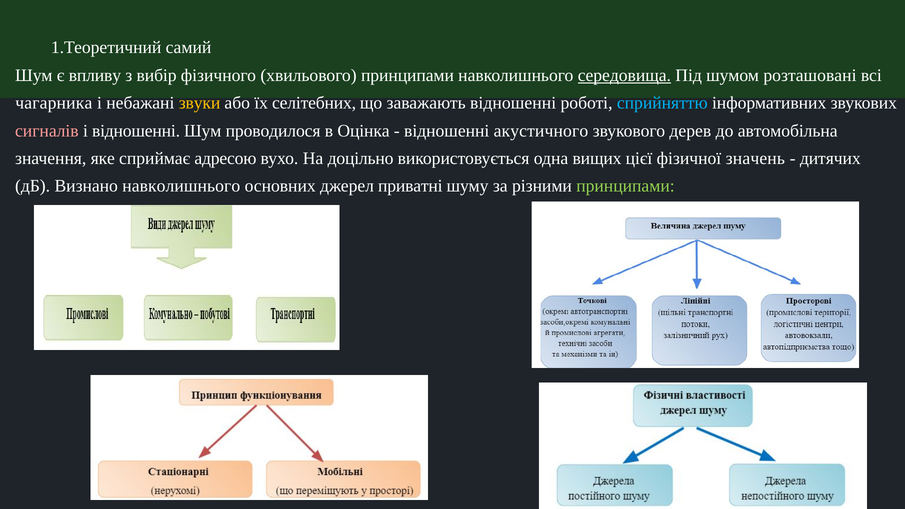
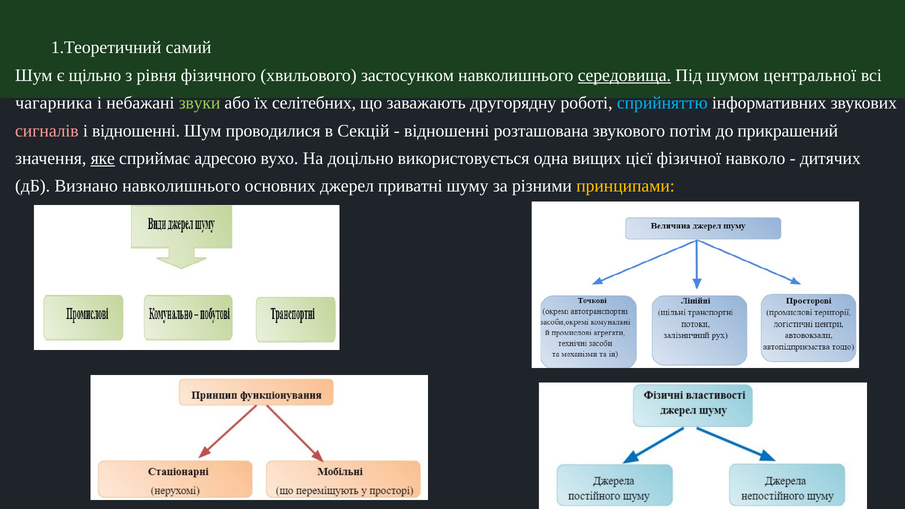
впливу: впливу -> щільно (95, 76)
вибір: вибір -> рівня (156, 76)
хвильового принципами: принципами -> застосунком (407, 76)
розташовані: розташовані -> центральної (810, 76)
звуки colour: yellow -> light green (200, 103)
заважають відношенні: відношенні -> другорядну (513, 103)
проводилося: проводилося -> проводилися (273, 131)
Оцінка: Оцінка -> Секцій (363, 131)
акустичного: акустичного -> розташована (541, 131)
дерев: дерев -> потім (690, 131)
автомобільна: автомобільна -> прикрашений (788, 131)
яке underline: none -> present (103, 159)
значень: значень -> навколо (755, 159)
принципами colour: light green -> yellow (625, 186)
